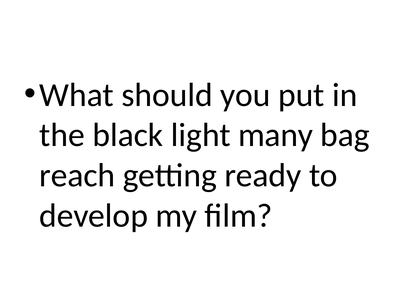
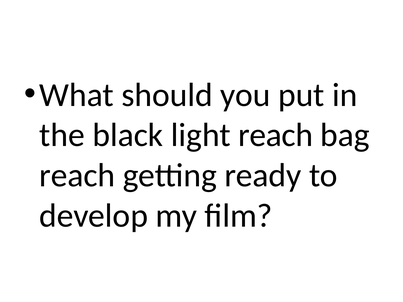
light many: many -> reach (276, 135)
